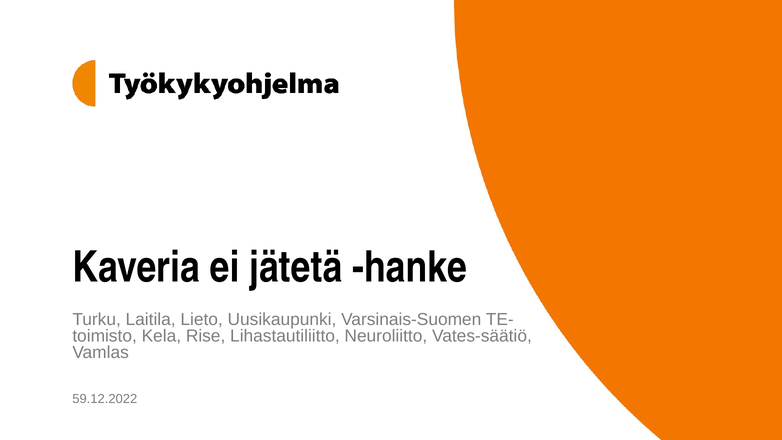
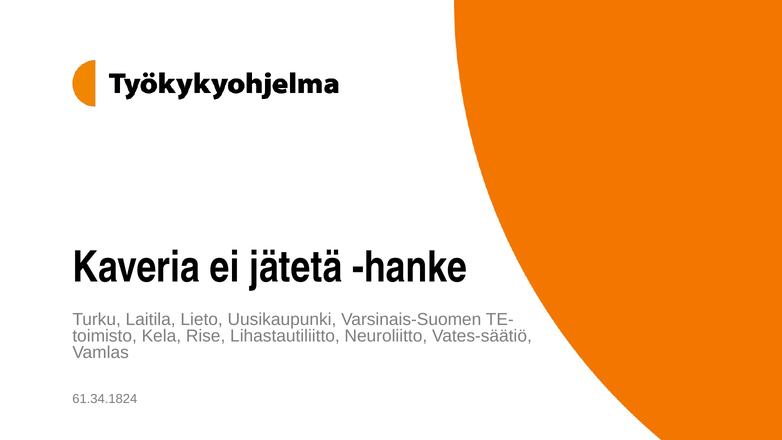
59.12.2022: 59.12.2022 -> 61.34.1824 (105, 399)
